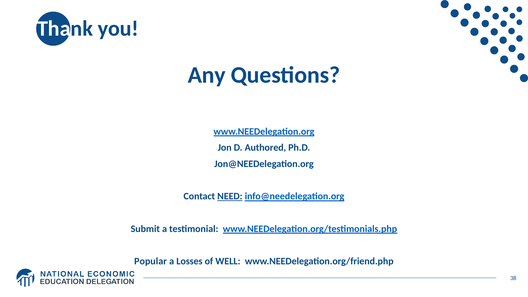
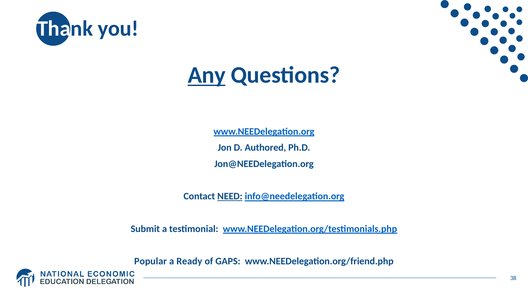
Any underline: none -> present (207, 75)
Losses: Losses -> Ready (189, 261)
WELL: WELL -> GAPS (228, 261)
